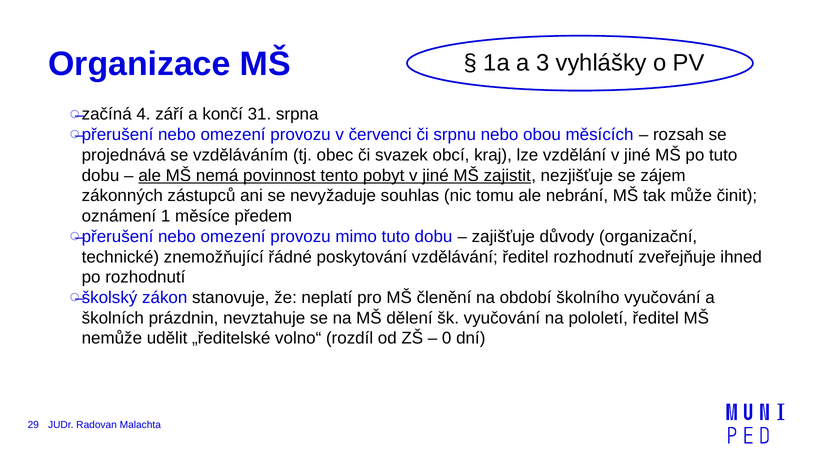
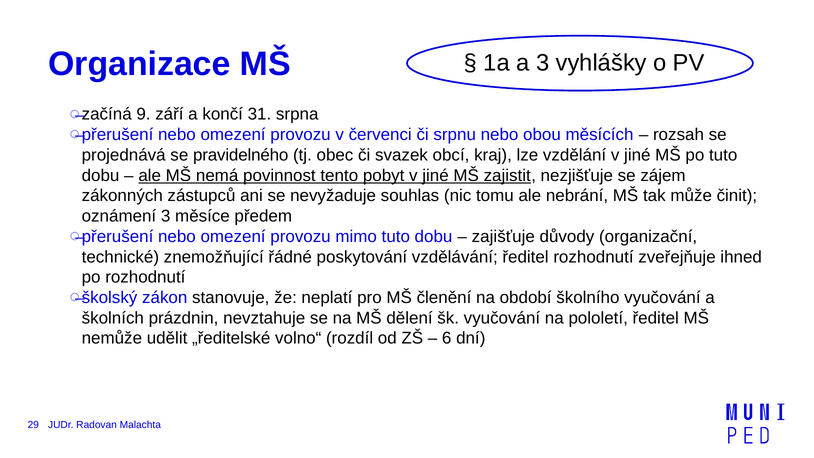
4: 4 -> 9 (143, 114)
vzděláváním: vzděláváním -> pravidelného (241, 155)
oznámení 1: 1 -> 3 (166, 216)
0: 0 -> 6 (447, 338)
